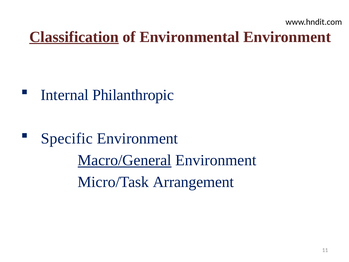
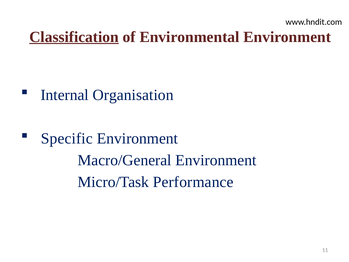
Philanthropic: Philanthropic -> Organisation (133, 95)
Macro/General underline: present -> none (125, 160)
Arrangement: Arrangement -> Performance (193, 182)
